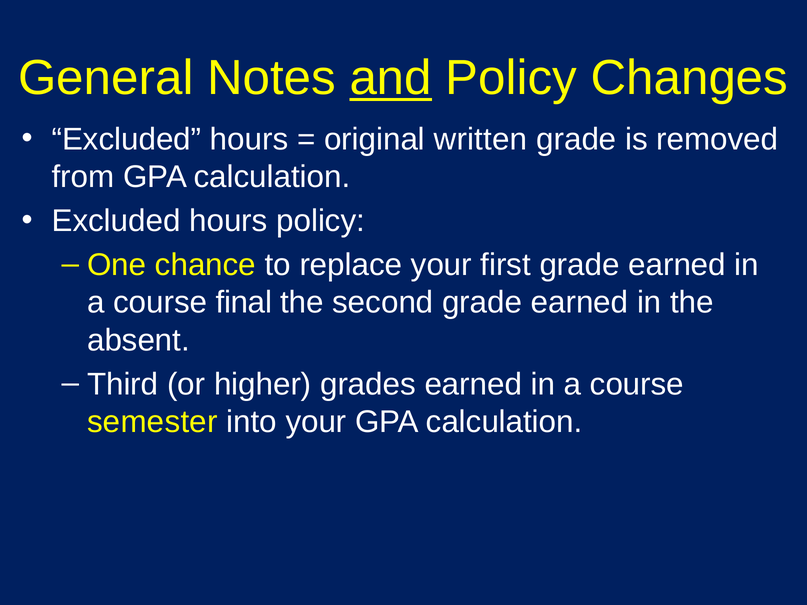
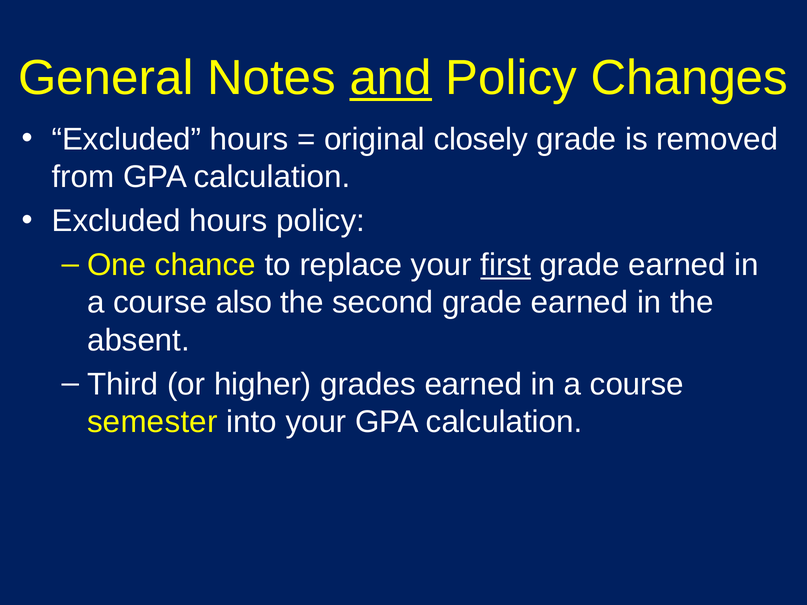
written: written -> closely (481, 139)
first underline: none -> present (506, 265)
final: final -> also (244, 303)
